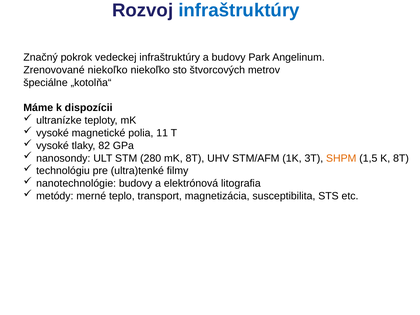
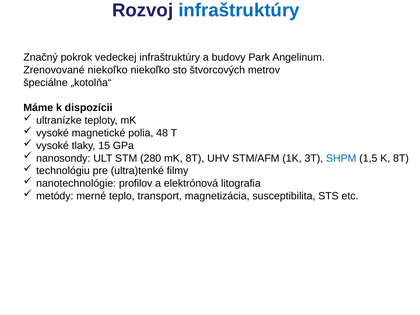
11: 11 -> 48 (162, 133)
82: 82 -> 15 (104, 146)
SHPM colour: orange -> blue (341, 158)
nanotechnológie budovy: budovy -> profilov (136, 183)
